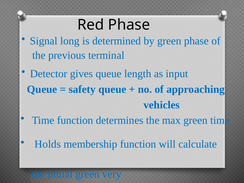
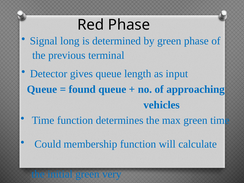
safety: safety -> found (82, 89)
Holds: Holds -> Could (48, 144)
